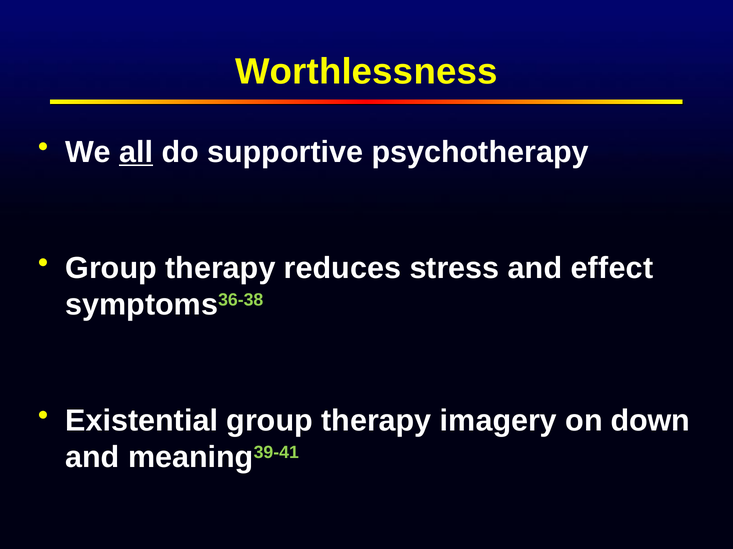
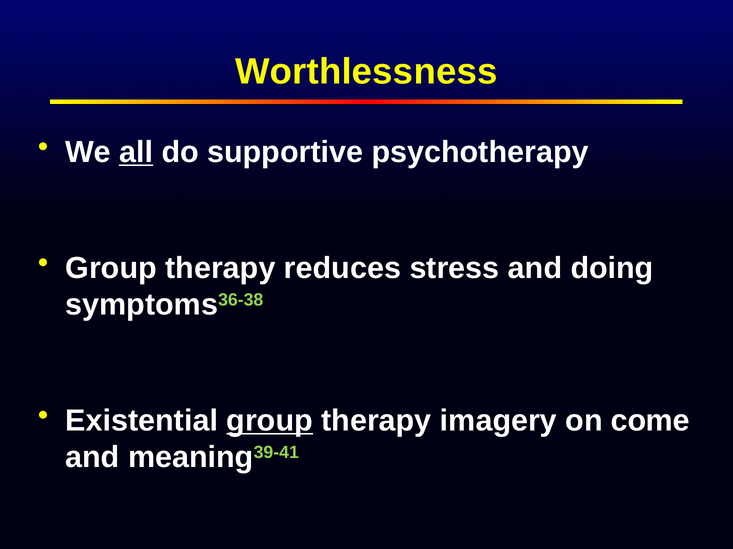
effect: effect -> doing (612, 268)
group underline: none -> present (270, 421)
down: down -> come (650, 421)
